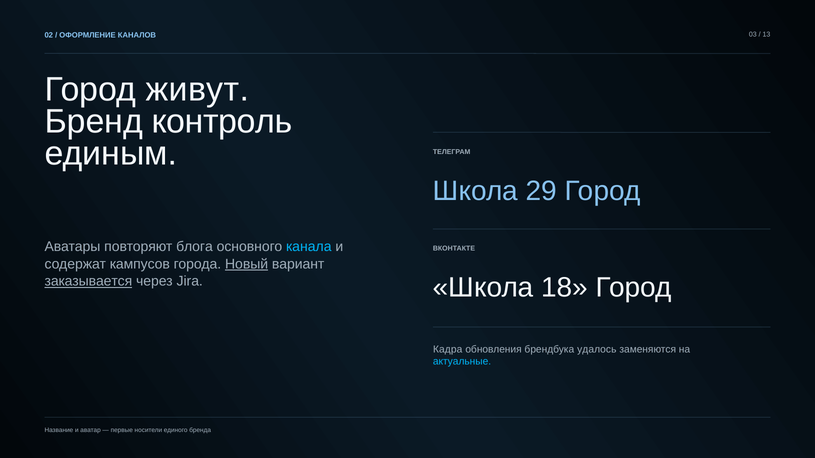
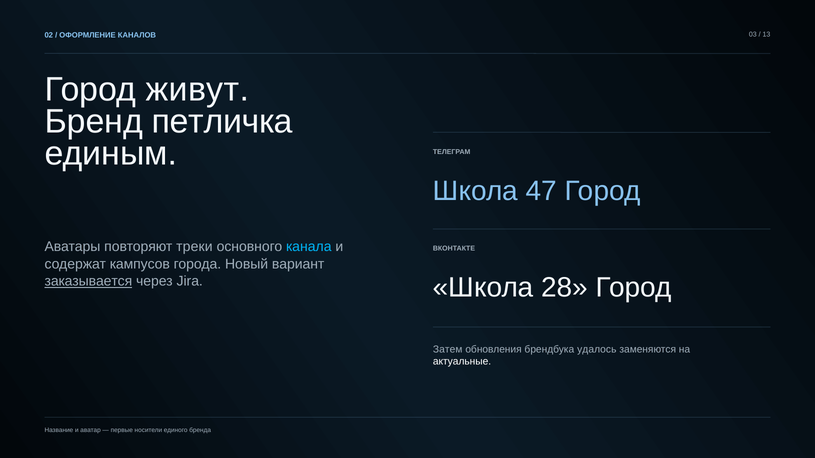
контроль: контроль -> петличка (222, 122)
29: 29 -> 47 (541, 191)
блога: блога -> треки (194, 247)
Новый underline: present -> none (247, 264)
18: 18 -> 28 (565, 288)
Кадра: Кадра -> Затем (448, 350)
актуальные colour: light blue -> white (462, 362)
